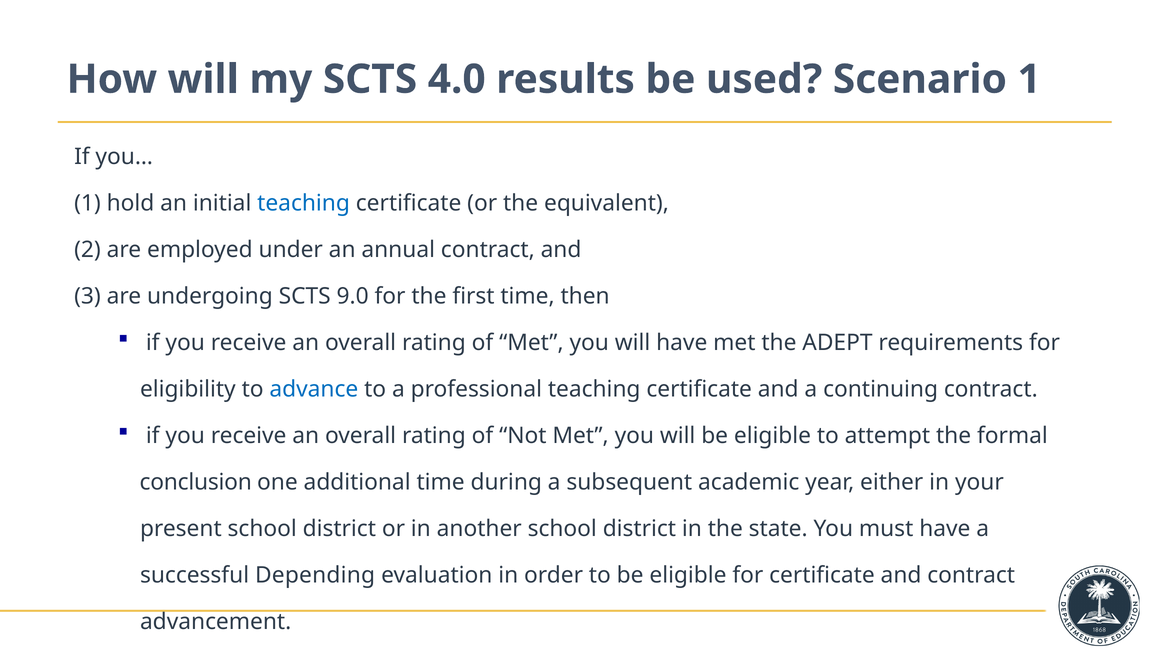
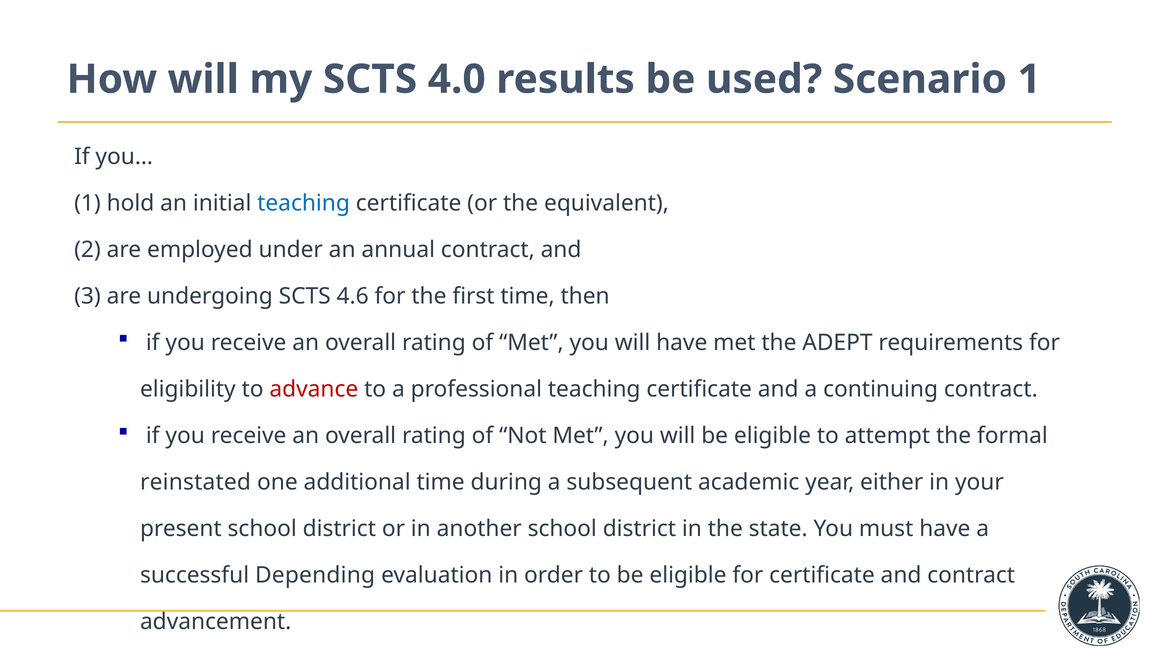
9.0: 9.0 -> 4.6 (353, 296)
advance colour: blue -> red (314, 389)
conclusion: conclusion -> reinstated (196, 482)
